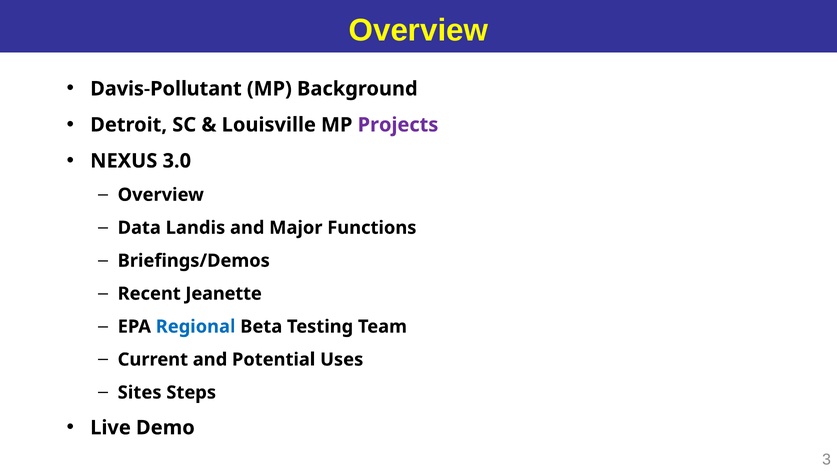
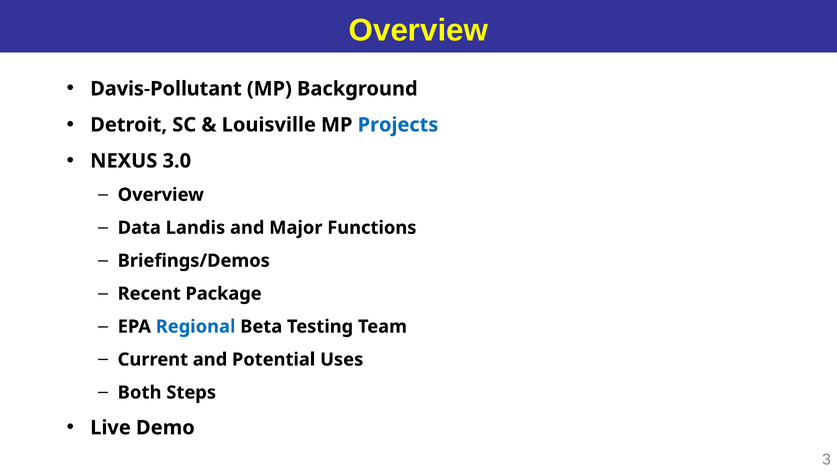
Projects colour: purple -> blue (398, 125)
Jeanette: Jeanette -> Package (224, 294)
Sites: Sites -> Both (140, 392)
